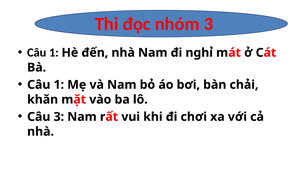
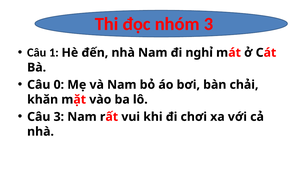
1: 1 -> 0 (59, 85)
